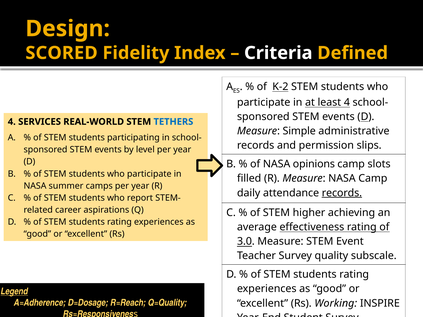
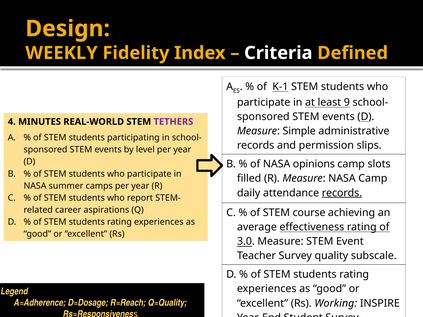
SCORED: SCORED -> WEEKLY (62, 53)
K-2: K-2 -> K-1 (280, 87)
least 4: 4 -> 9 (347, 102)
SERVICES: SERVICES -> MINUTES (40, 122)
TETHERS colour: blue -> purple (173, 122)
higher: higher -> course (309, 213)
Legend underline: present -> none (14, 292)
